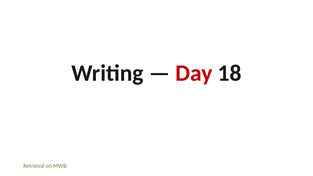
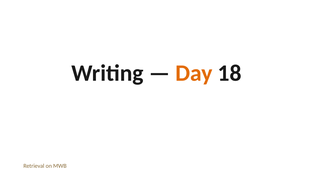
Day colour: red -> orange (194, 73)
